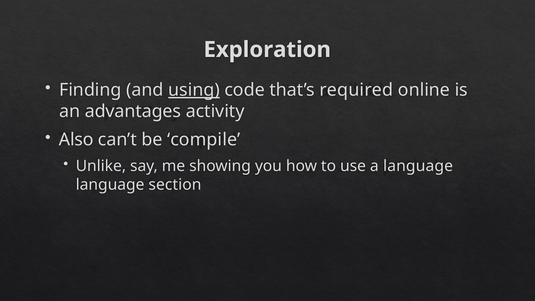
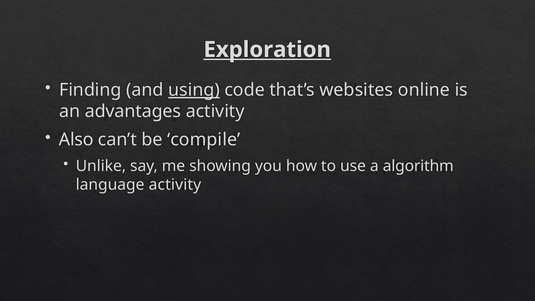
Exploration underline: none -> present (267, 50)
required: required -> websites (356, 90)
a language: language -> algorithm (418, 166)
language section: section -> activity (175, 185)
